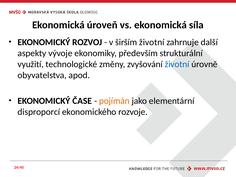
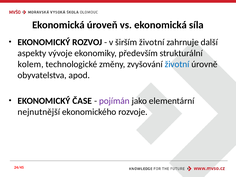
využití: využití -> kolem (31, 64)
pojímán colour: orange -> purple (114, 101)
disproporcí: disproporcí -> nejnutnější (39, 112)
